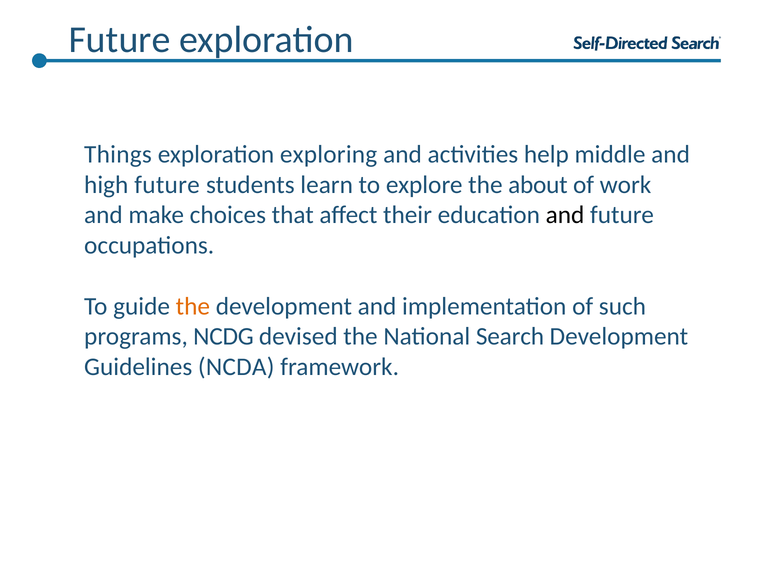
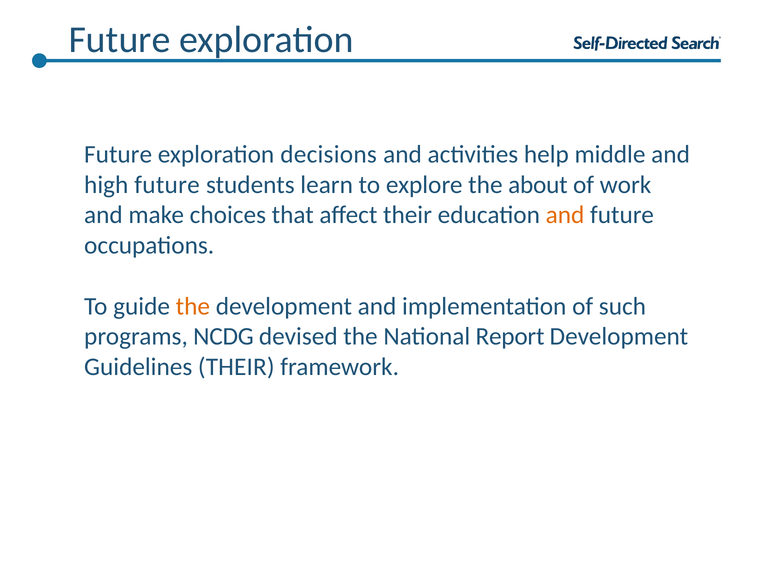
Things: Things -> Future (118, 155)
exploring: exploring -> decisions (329, 155)
and colour: black -> orange (565, 215)
Search: Search -> Report (510, 337)
Guidelines NCDA: NCDA -> THEIR (236, 367)
